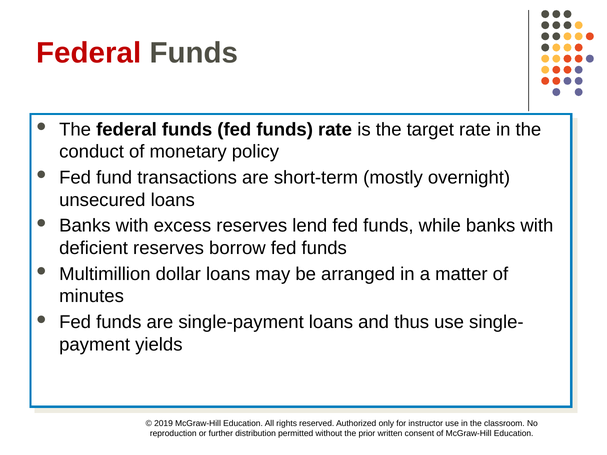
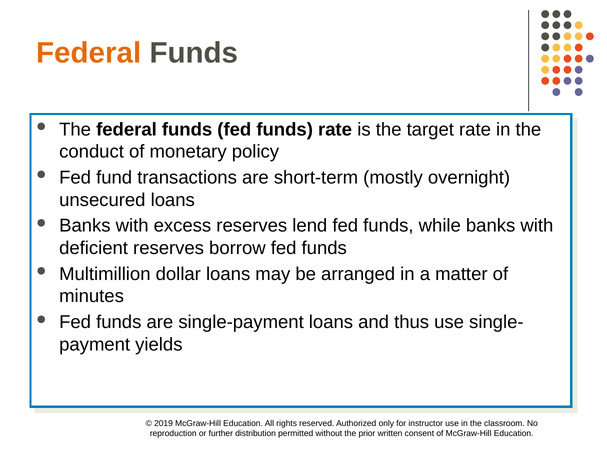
Federal colour: red -> orange (89, 53)
